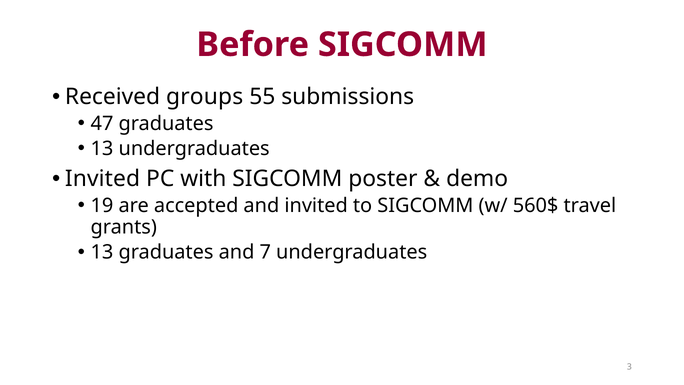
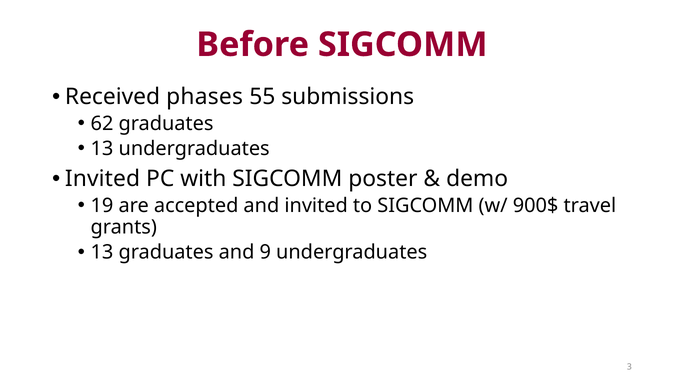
groups: groups -> phases (205, 97)
47: 47 -> 62 (102, 123)
560$: 560$ -> 900$ (536, 205)
7: 7 -> 9 (265, 252)
